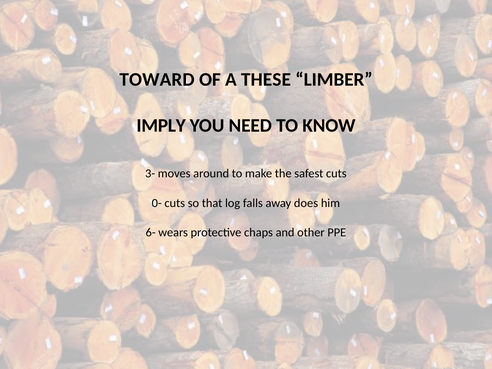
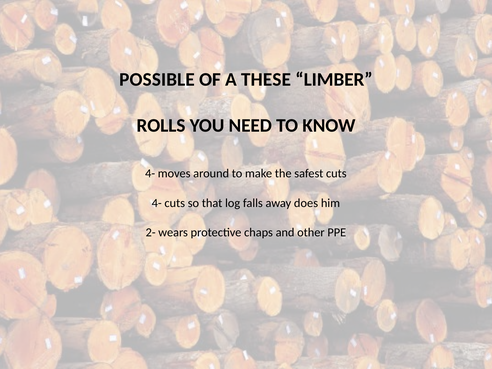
TOWARD: TOWARD -> POSSIBLE (157, 80)
IMPLY: IMPLY -> ROLLS (161, 126)
3-: 3- -> 4- (150, 173)
0-: 0- -> 4- (157, 203)
6-: 6- -> 2- (151, 232)
